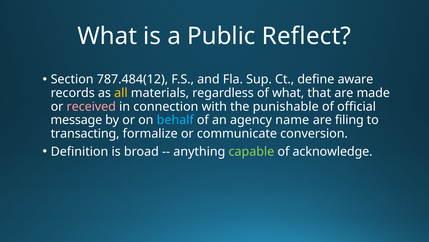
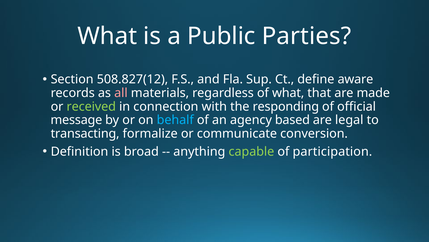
Reflect: Reflect -> Parties (307, 36)
787.484(12: 787.484(12 -> 508.827(12 (132, 79)
all colour: yellow -> pink (121, 93)
received colour: pink -> light green (91, 106)
punishable: punishable -> responding (286, 106)
name: name -> based (292, 120)
filing: filing -> legal (349, 120)
acknowledge: acknowledge -> participation (332, 151)
